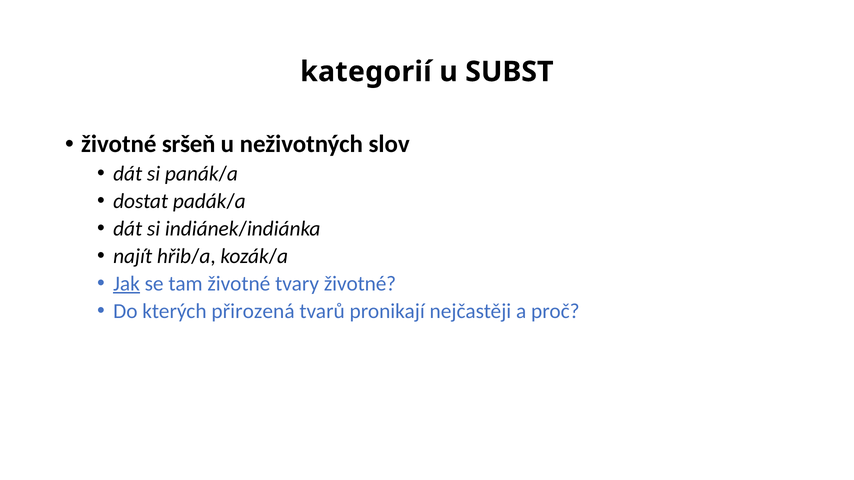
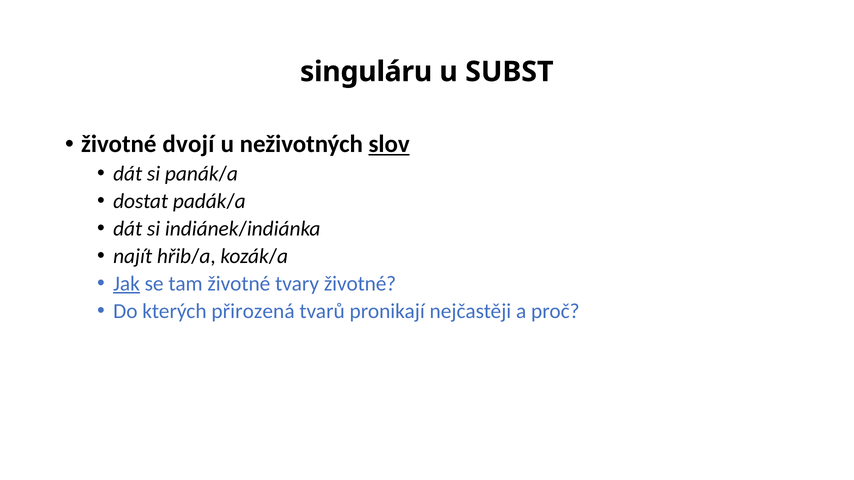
kategorií: kategorií -> singuláru (366, 72)
sršeň: sršeň -> dvojí (188, 144)
slov underline: none -> present (389, 144)
